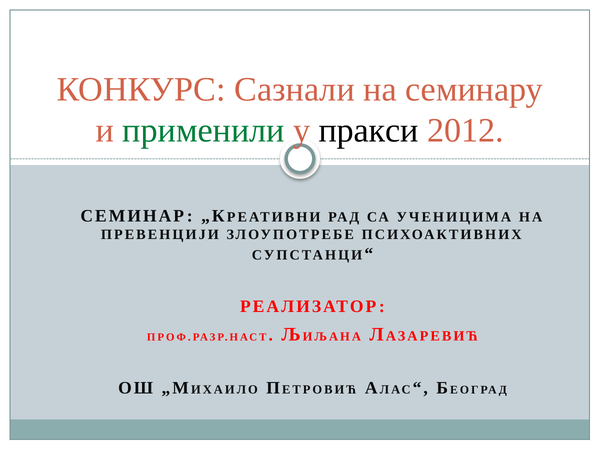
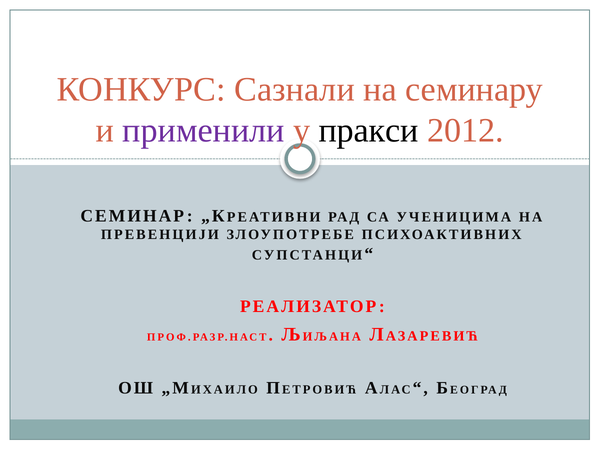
применили colour: green -> purple (204, 130)
